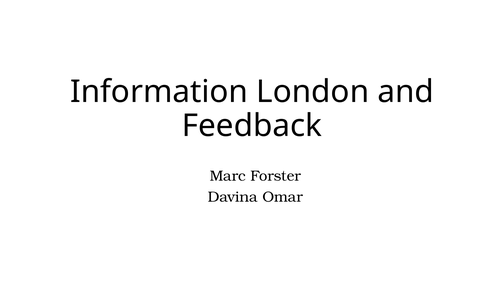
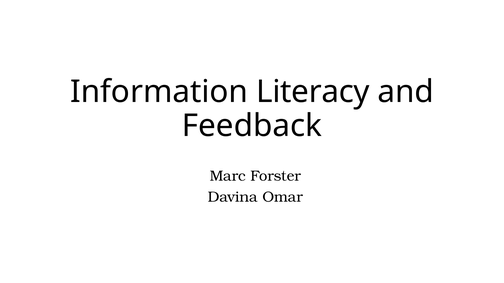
London: London -> Literacy (313, 92)
